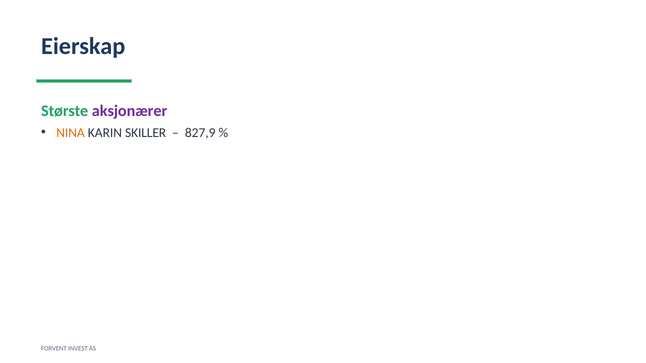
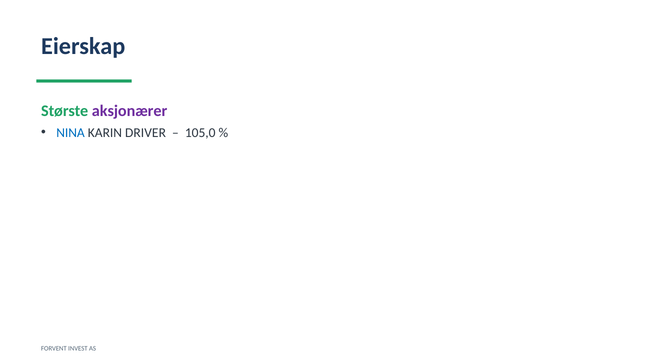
NINA colour: orange -> blue (71, 133)
SKILLER: SKILLER -> DRIVER (146, 133)
827,9: 827,9 -> 105,0 (200, 133)
